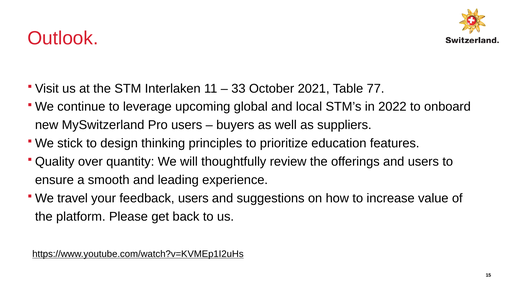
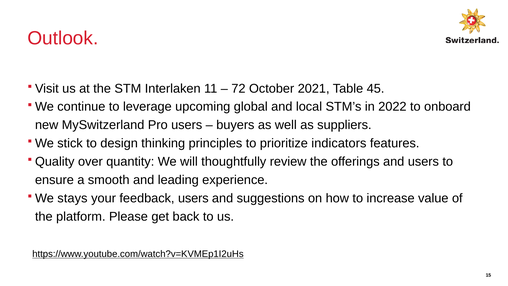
33: 33 -> 72 (238, 88)
77: 77 -> 45 (376, 88)
education: education -> indicators (339, 143)
travel: travel -> stays (72, 198)
